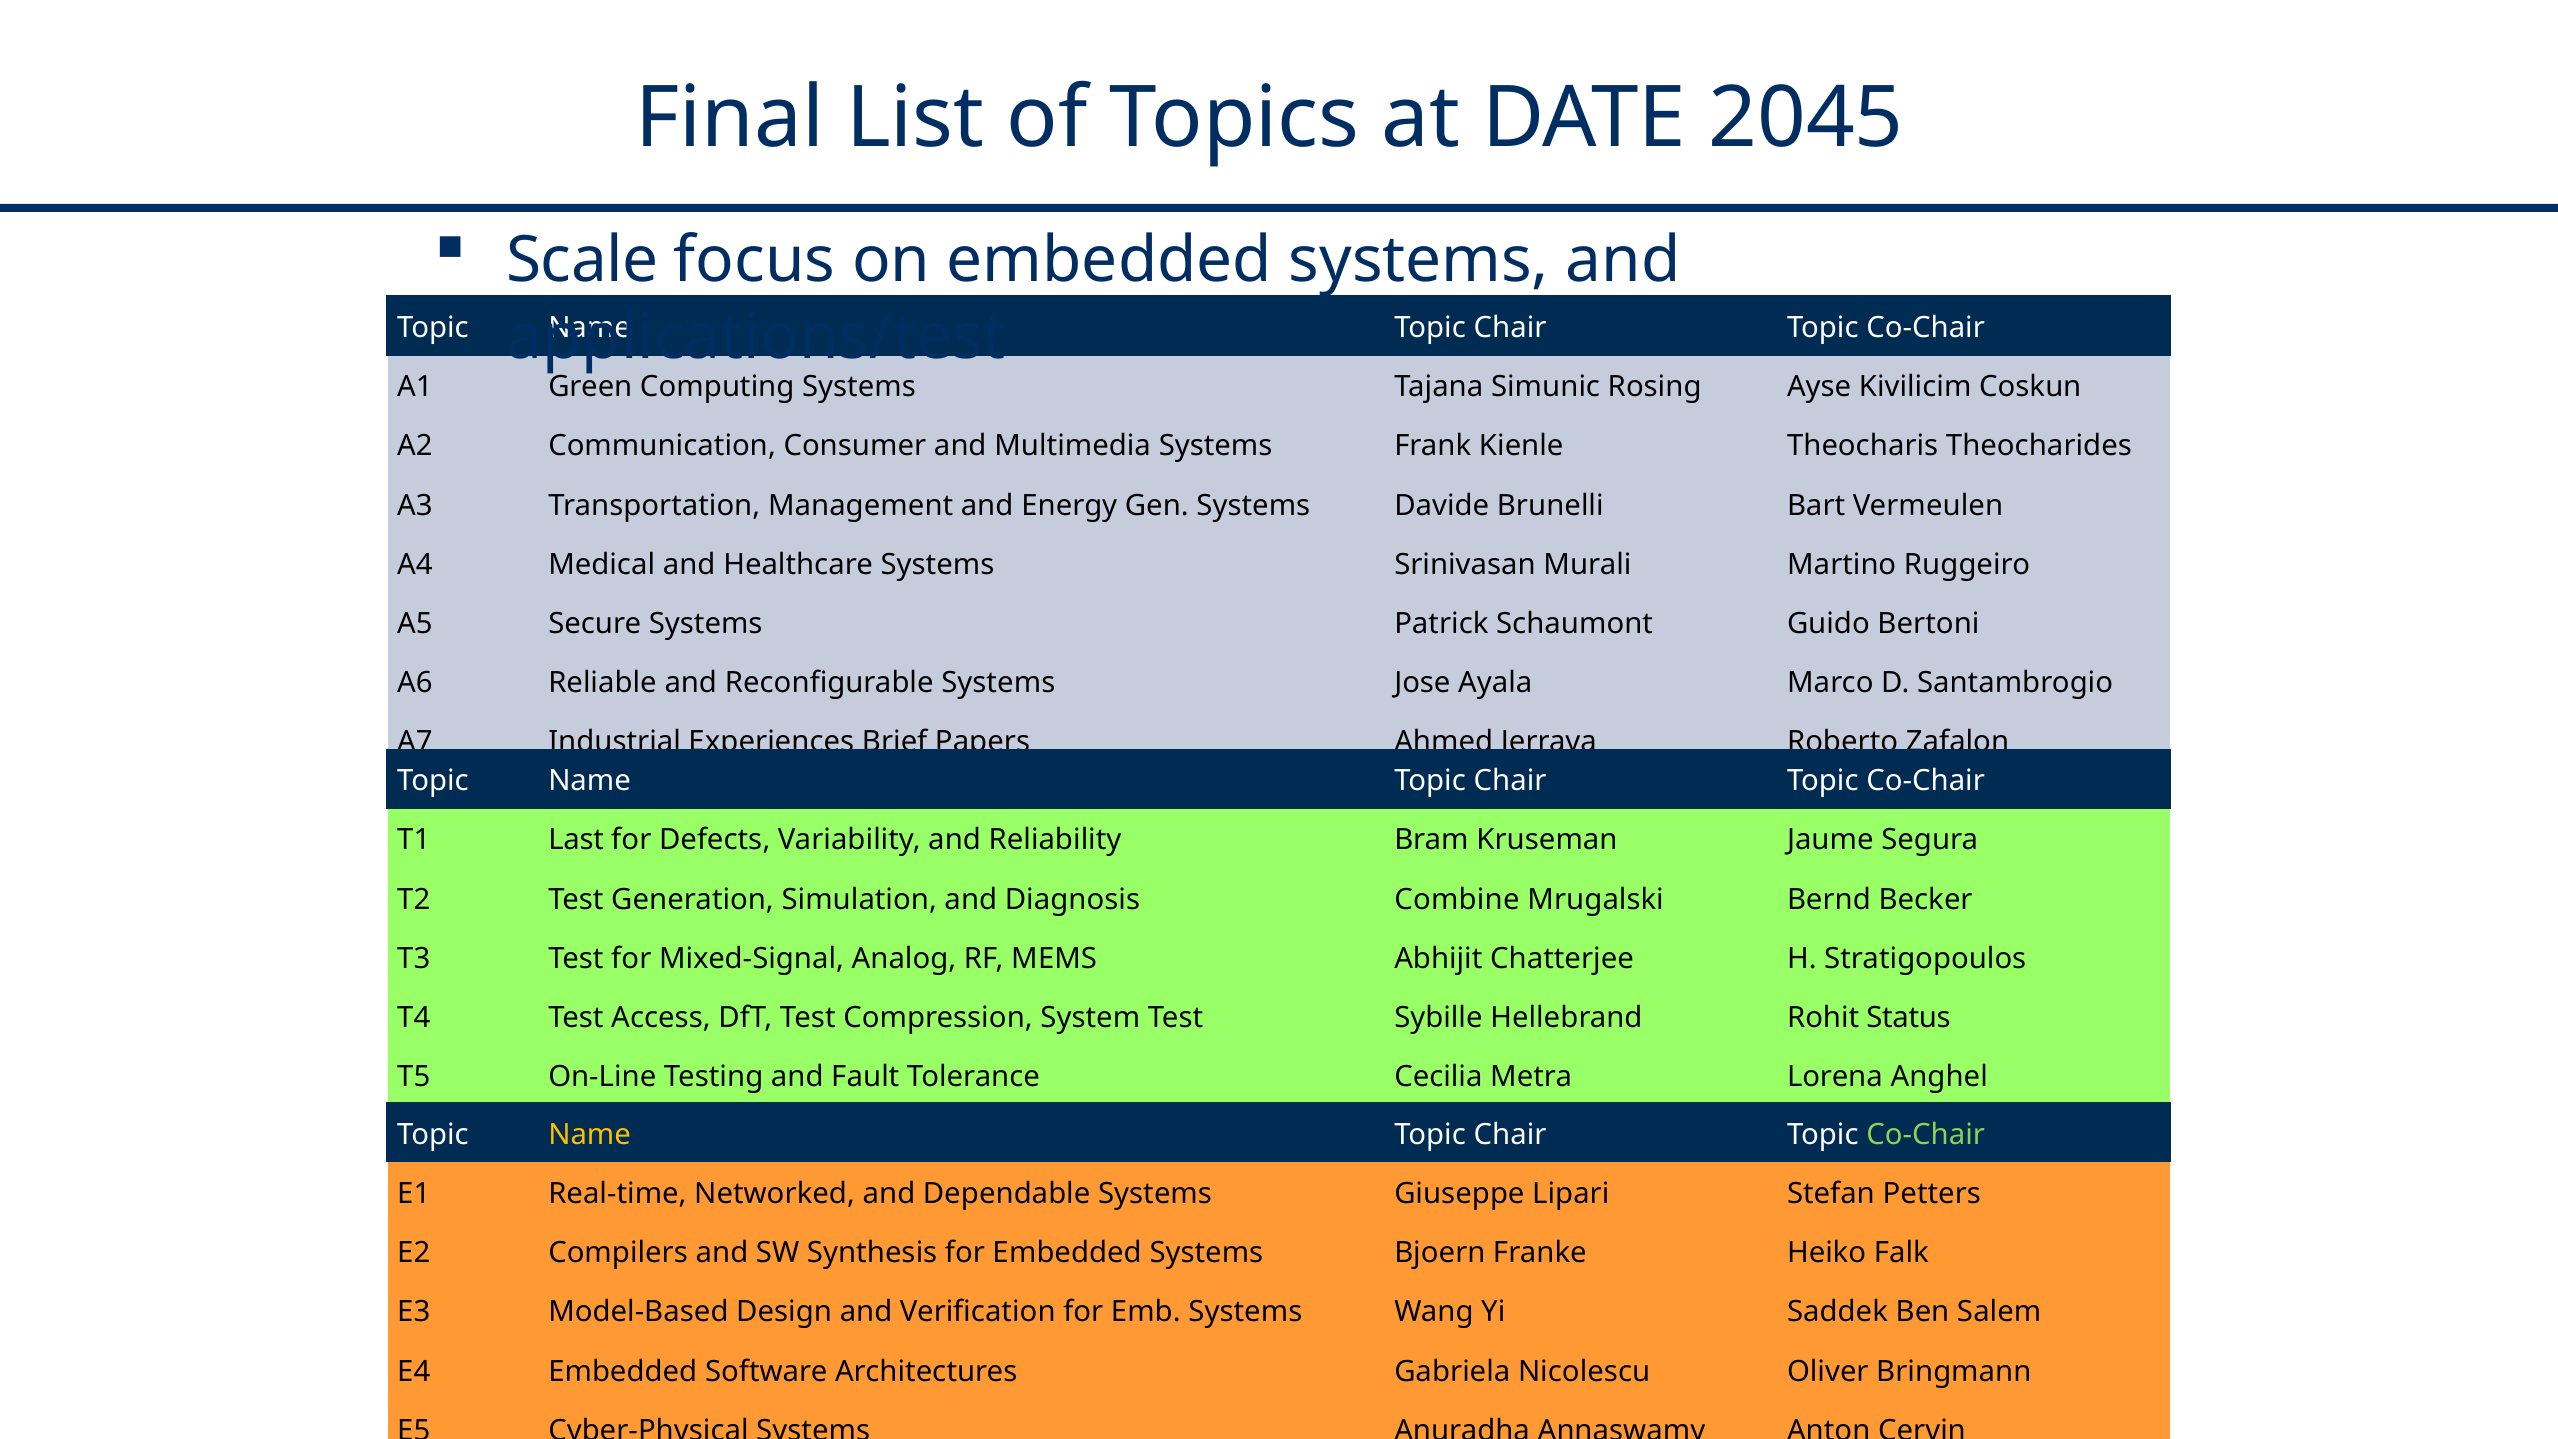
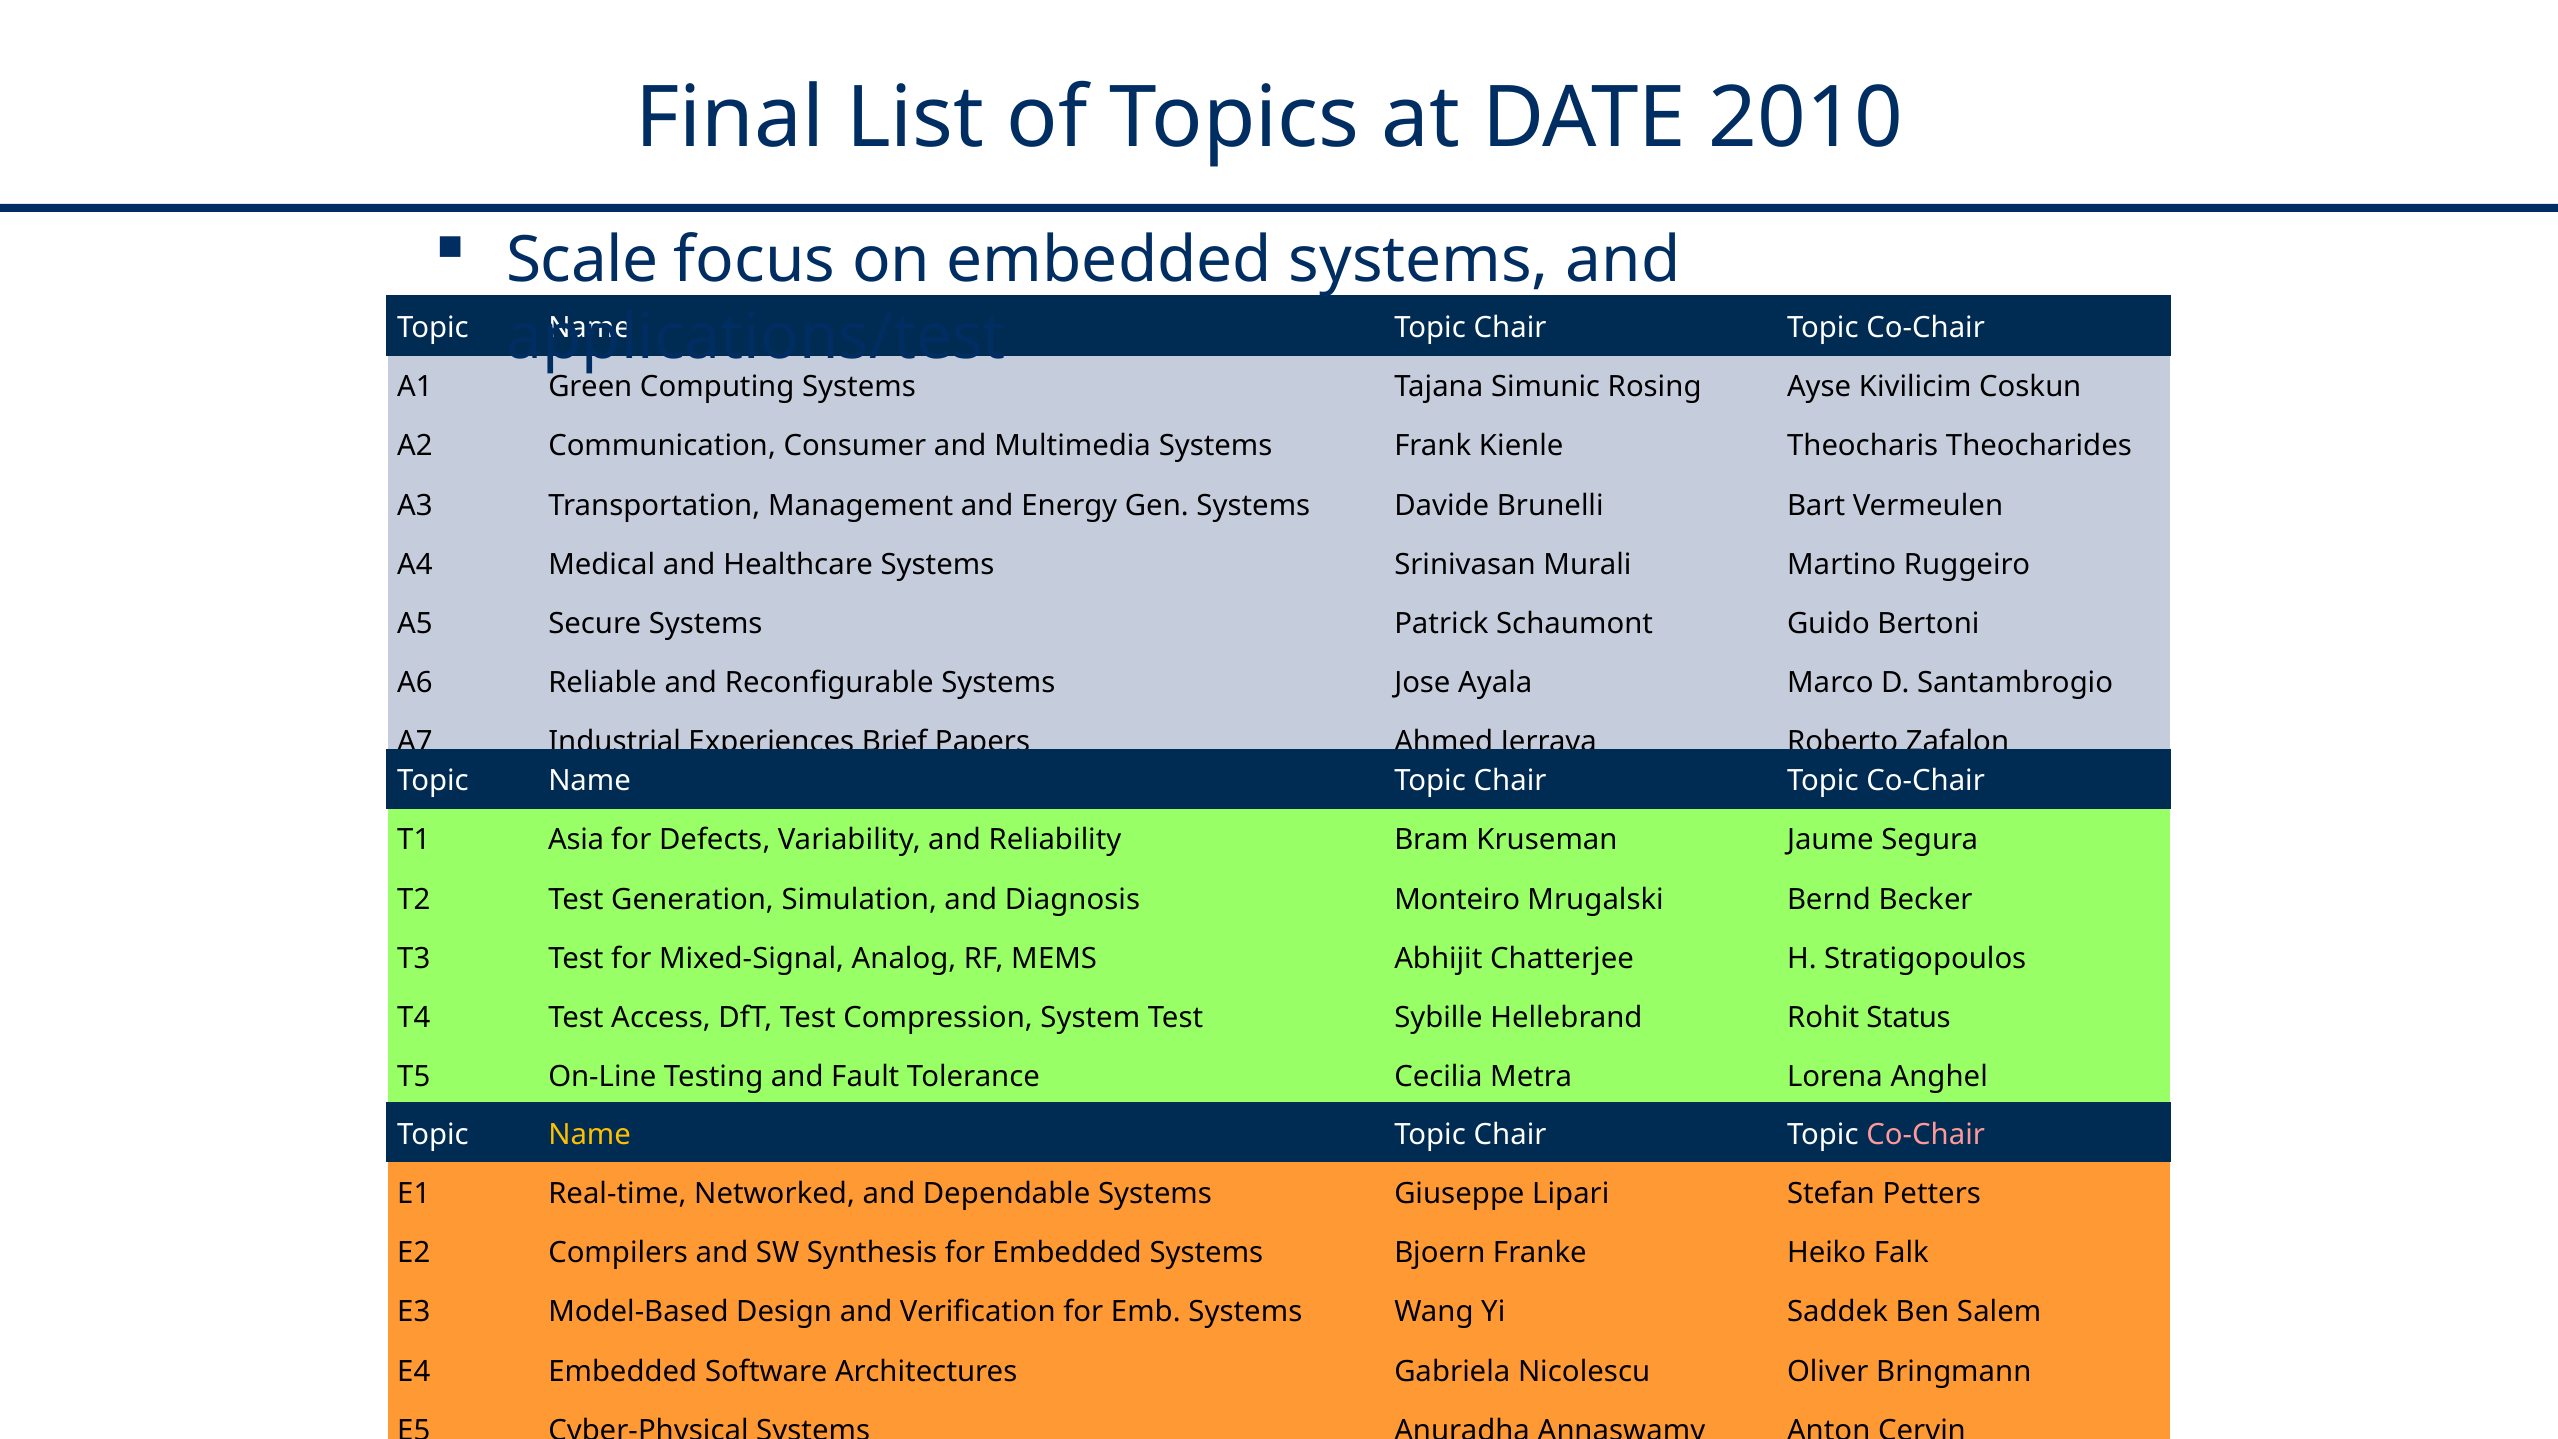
2045: 2045 -> 2010 (1806, 118)
Last: Last -> Asia (576, 840)
Combine: Combine -> Monteiro (1457, 899)
Co-Chair colour: light green -> pink (1926, 1134)
